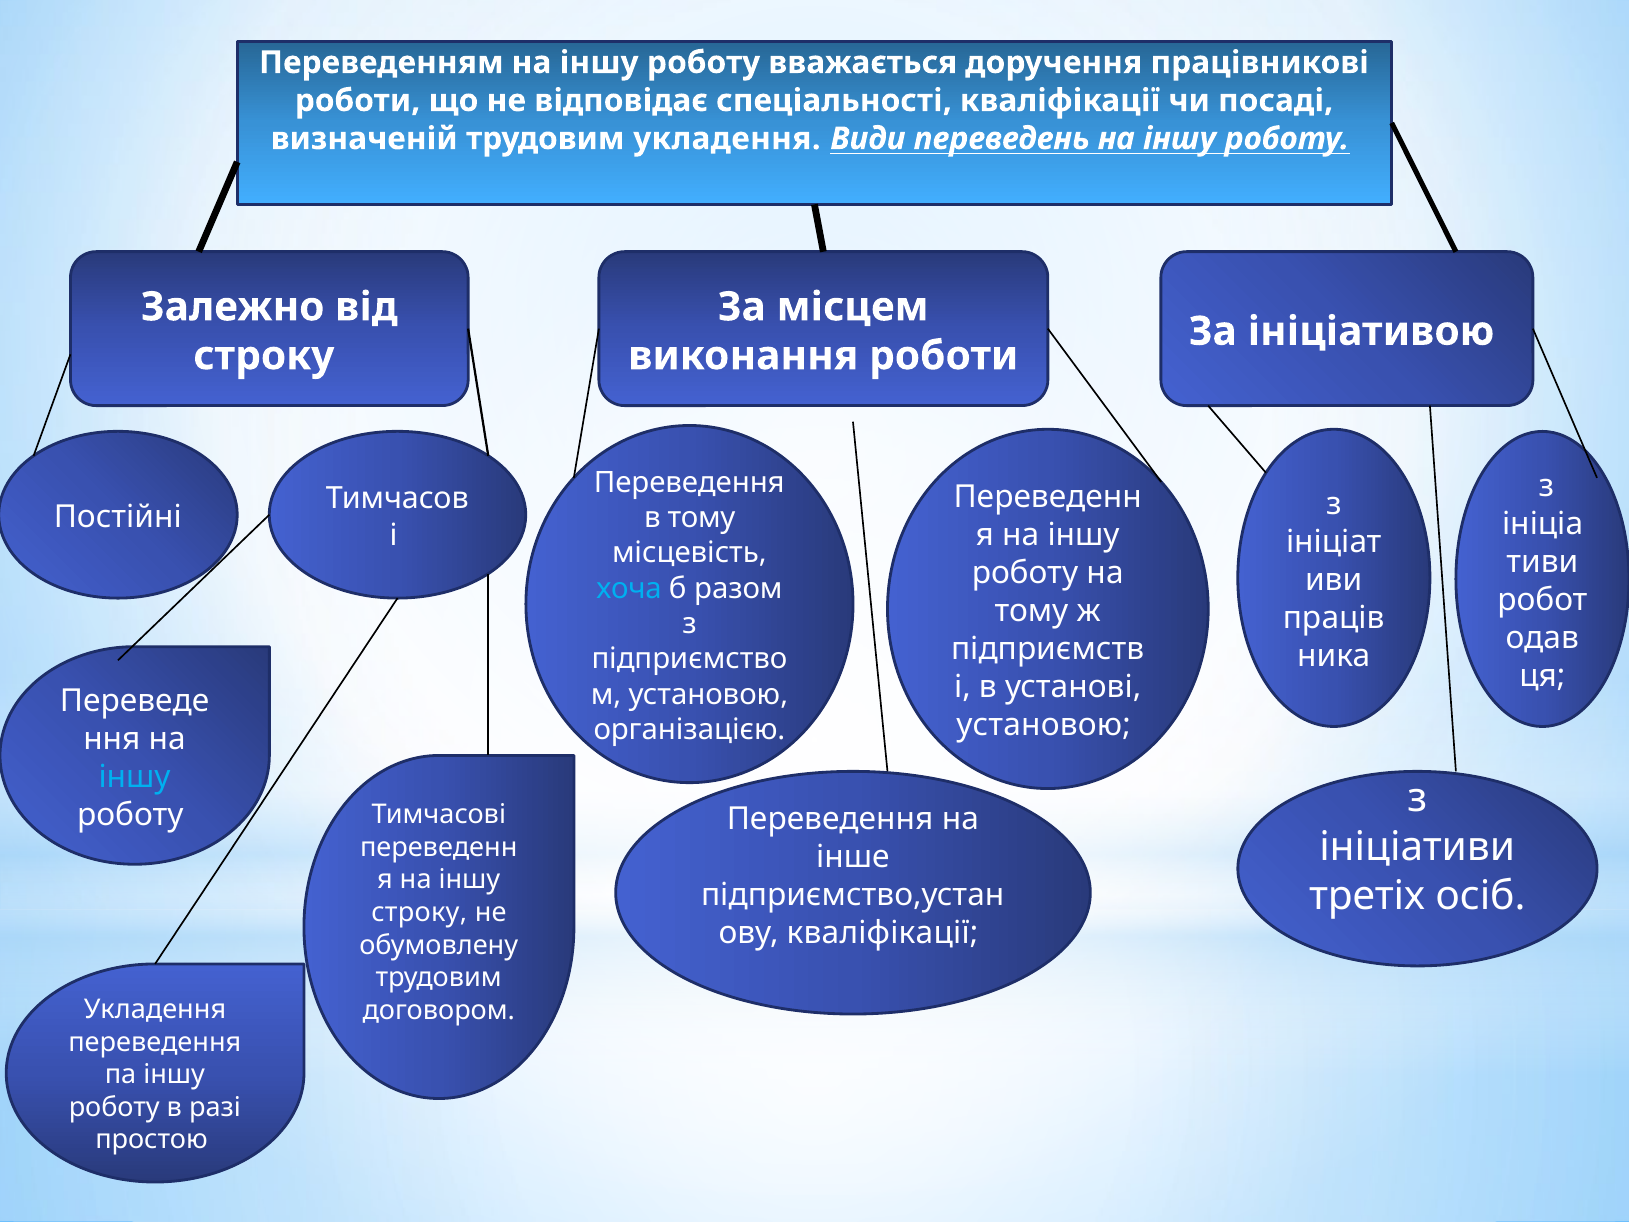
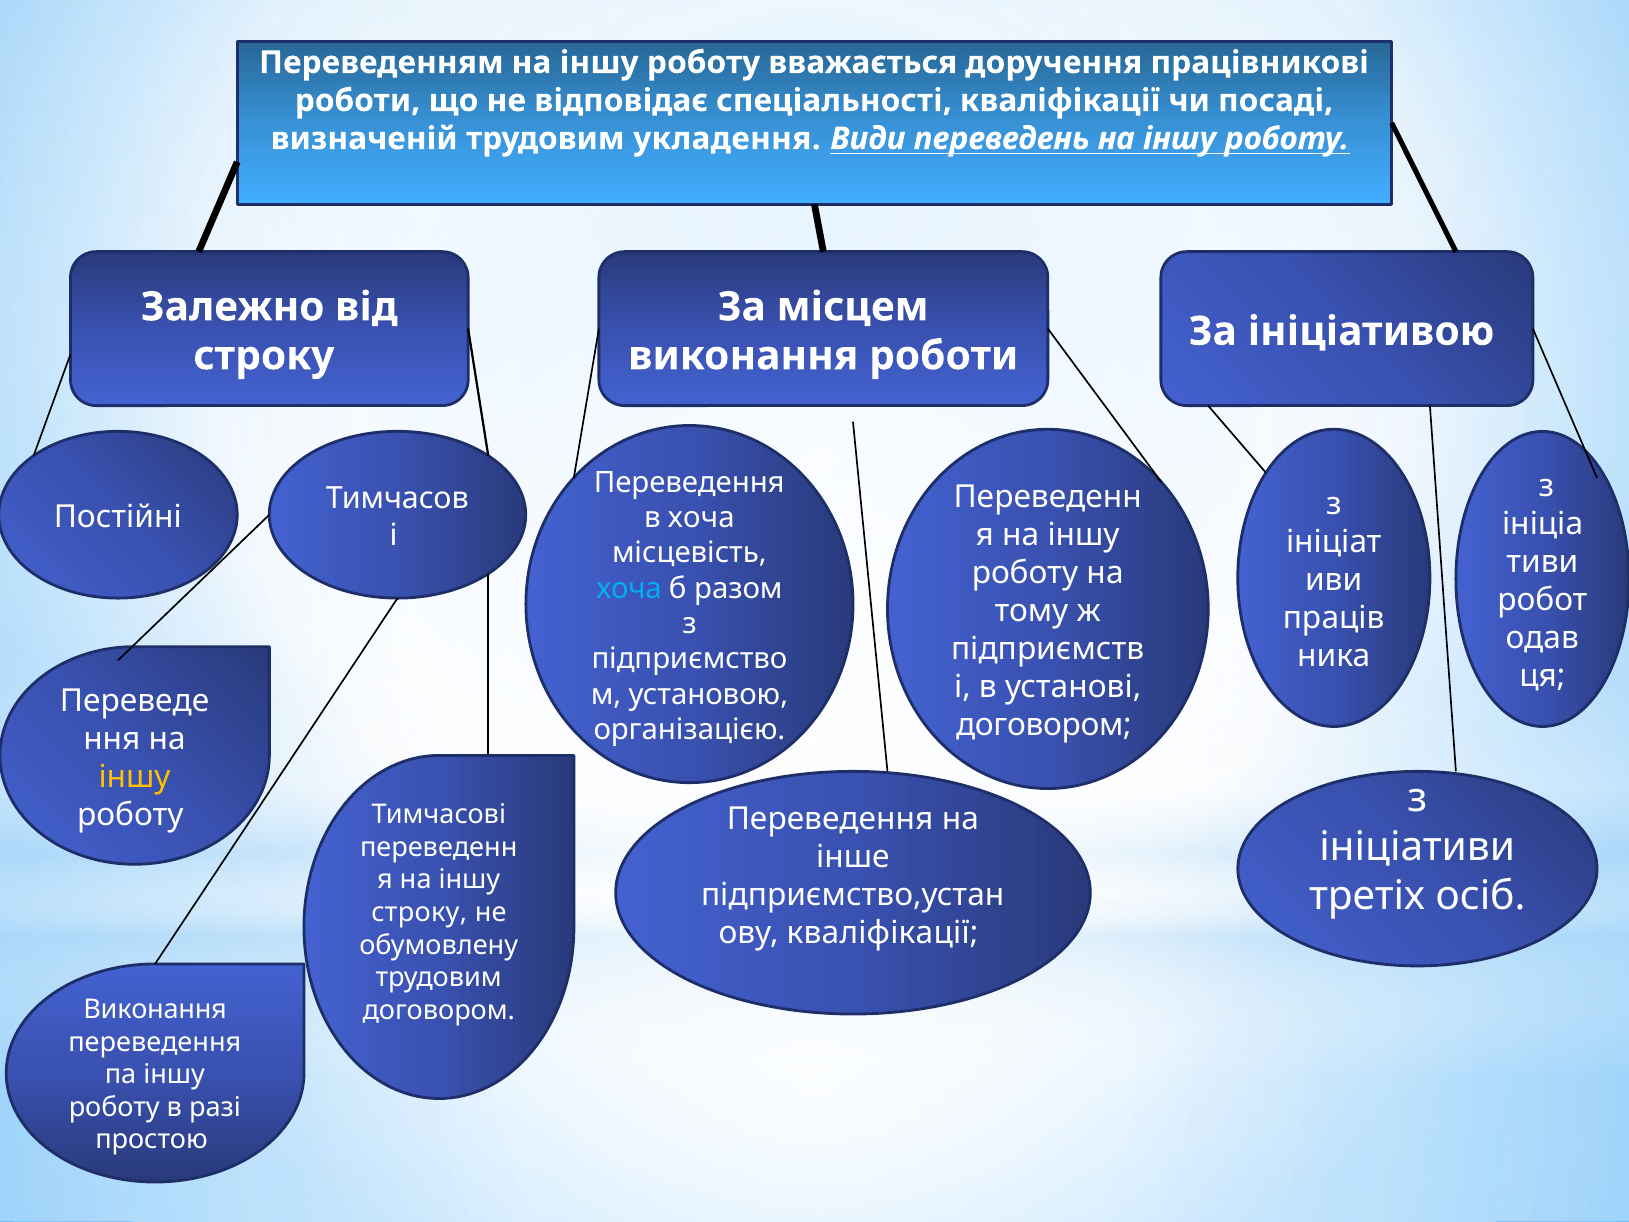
в тому: тому -> хоча (701, 518)
установою: установою -> договором (1044, 725)
іншу colour: light blue -> yellow (135, 776)
Укладення: Укладення -> Виконання (155, 1009)
